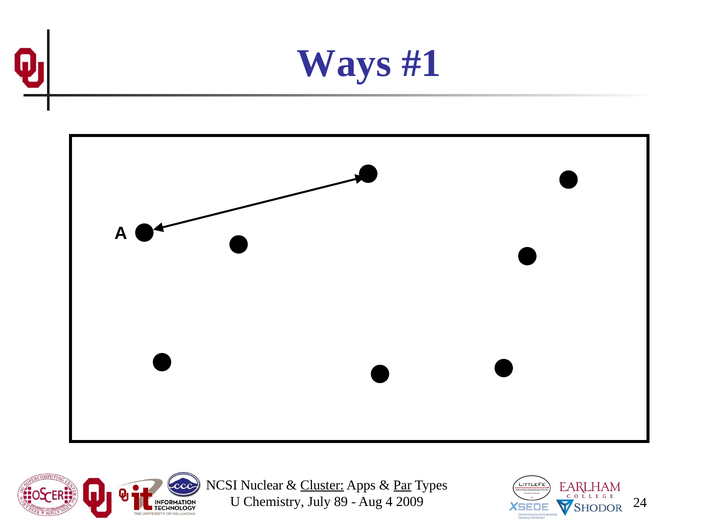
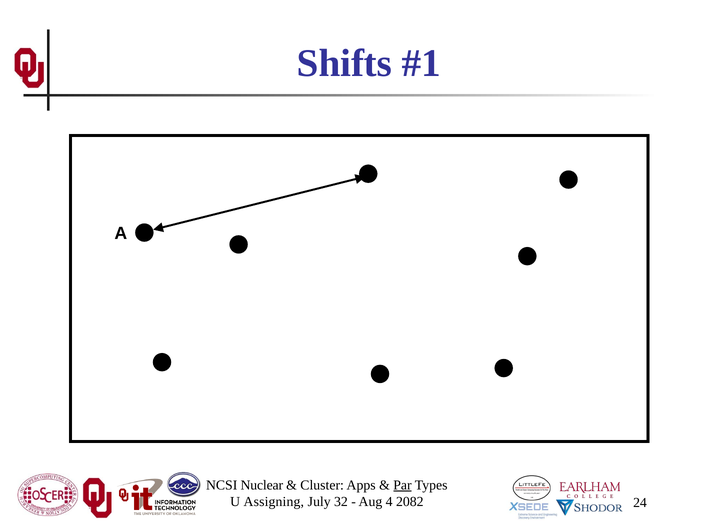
Ways: Ways -> Shifts (345, 63)
Cluster underline: present -> none (322, 485)
Chemistry: Chemistry -> Assigning (274, 502)
89: 89 -> 32 (341, 502)
2009: 2009 -> 2082 (410, 502)
